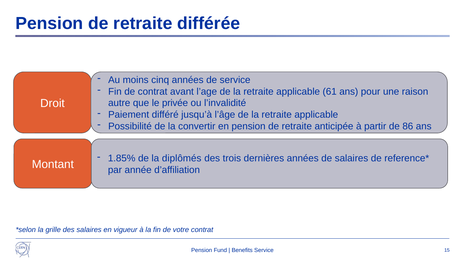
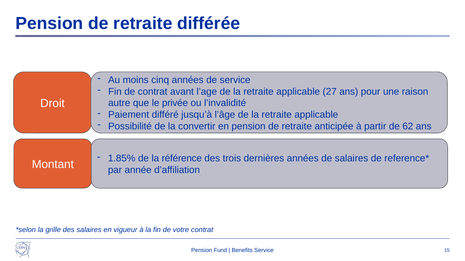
61: 61 -> 27 (330, 92)
86: 86 -> 62 (408, 127)
diplômés: diplômés -> référence (182, 159)
